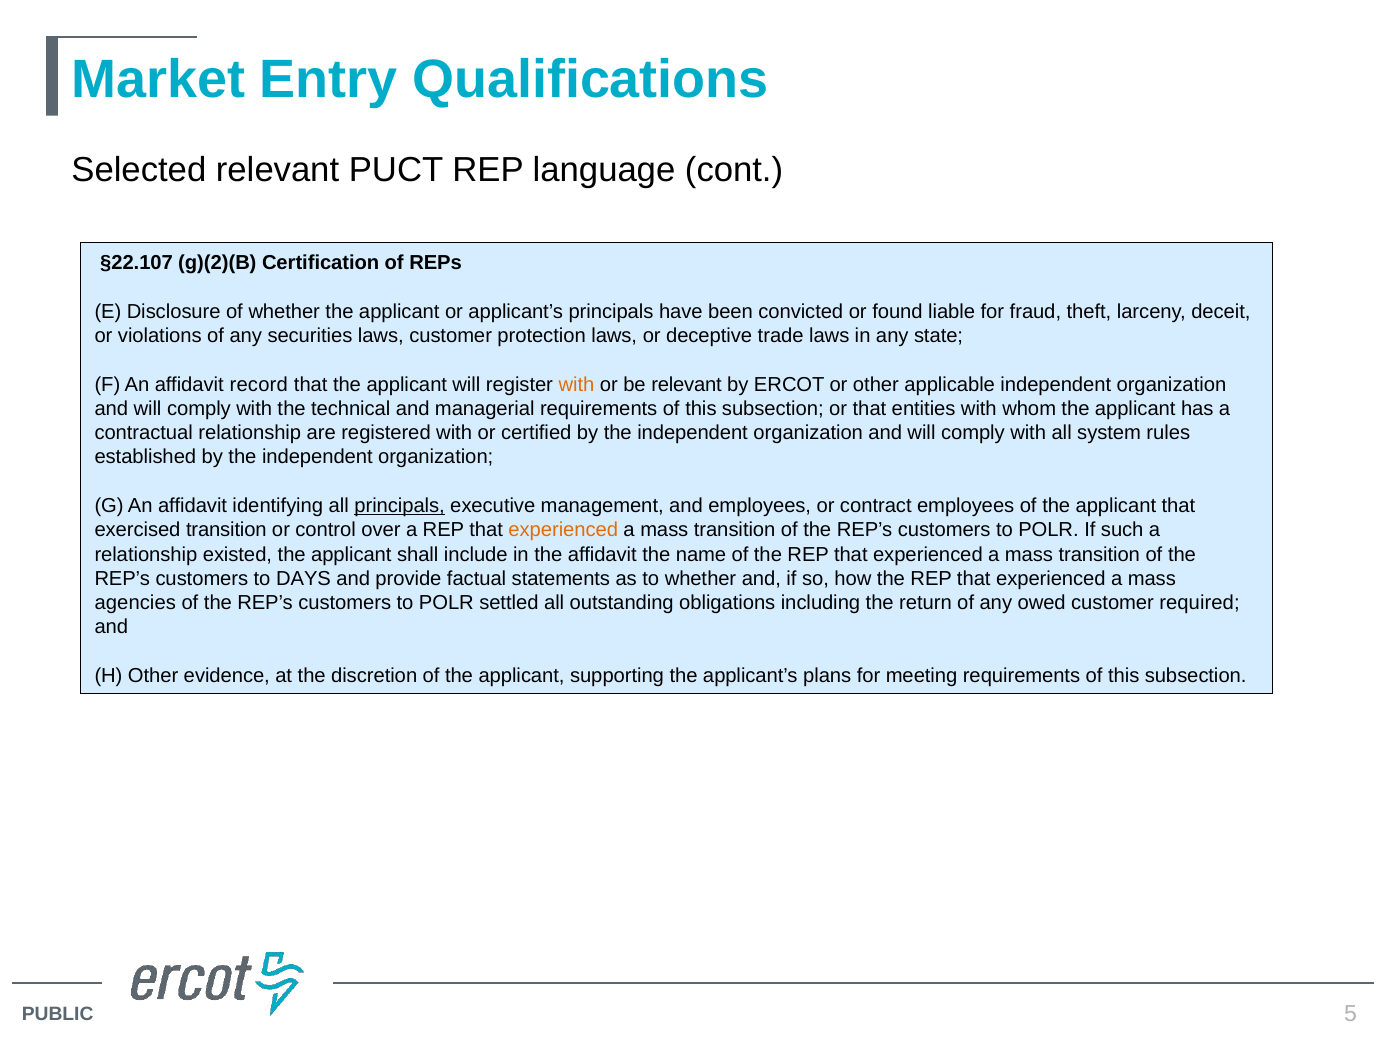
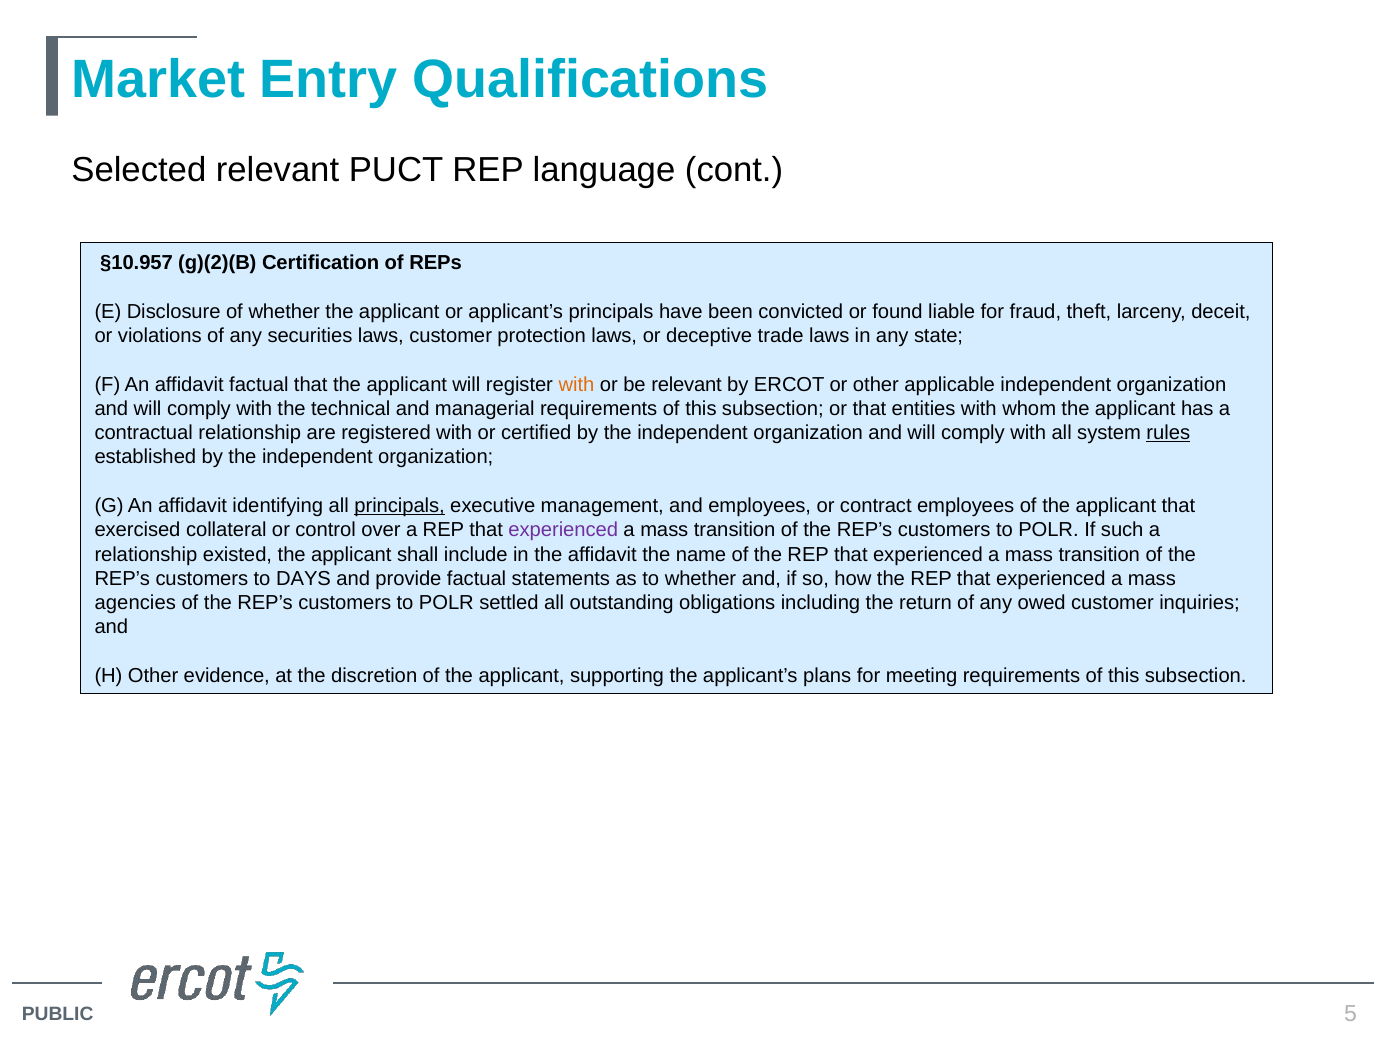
§22.107: §22.107 -> §10.957 (137, 263)
affidavit record: record -> factual (259, 385)
rules underline: none -> present (1168, 433)
exercised transition: transition -> collateral (226, 530)
experienced colour: orange -> purple (563, 530)
required: required -> inquiries (1200, 603)
